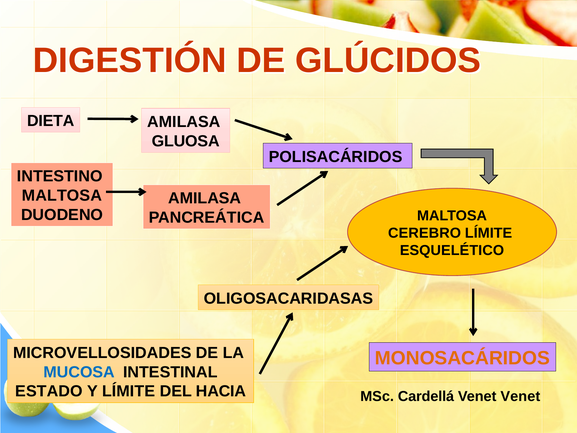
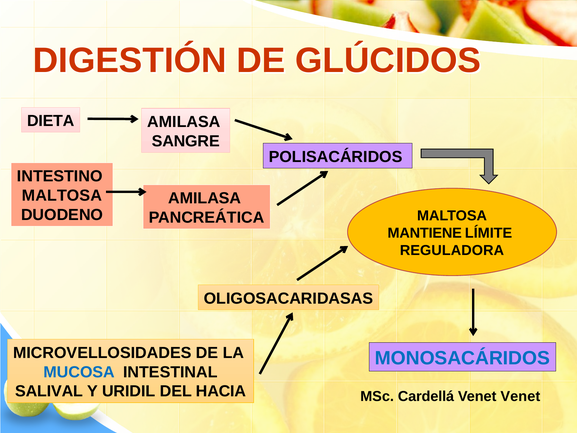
GLUOSA: GLUOSA -> SANGRE (186, 141)
CEREBRO: CEREBRO -> MANTIENE (425, 233)
ESQUELÉTICO: ESQUELÉTICO -> REGULADORA (452, 250)
MONOSACÁRIDOS colour: orange -> blue (462, 358)
ESTADO: ESTADO -> SALIVAL (49, 391)
Y LÍMITE: LÍMITE -> URIDIL (129, 391)
